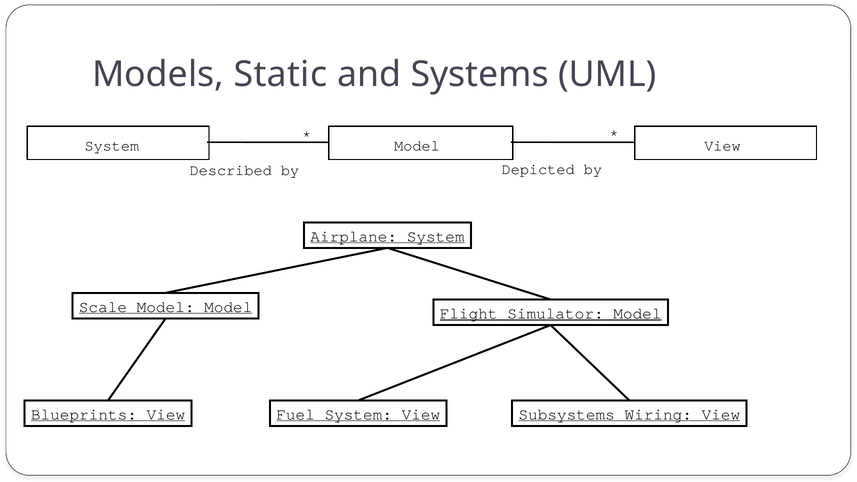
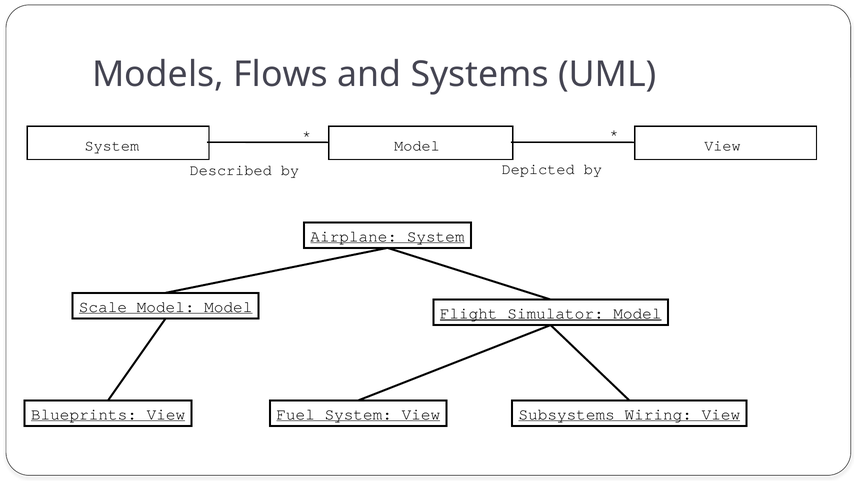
Static: Static -> Flows (281, 74)
